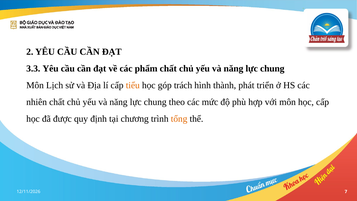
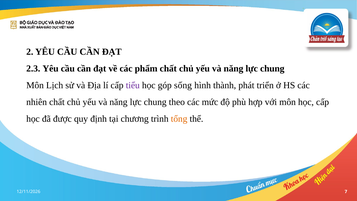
3.3: 3.3 -> 2.3 (33, 68)
tiểu colour: orange -> purple (133, 85)
trách: trách -> sống (183, 85)
